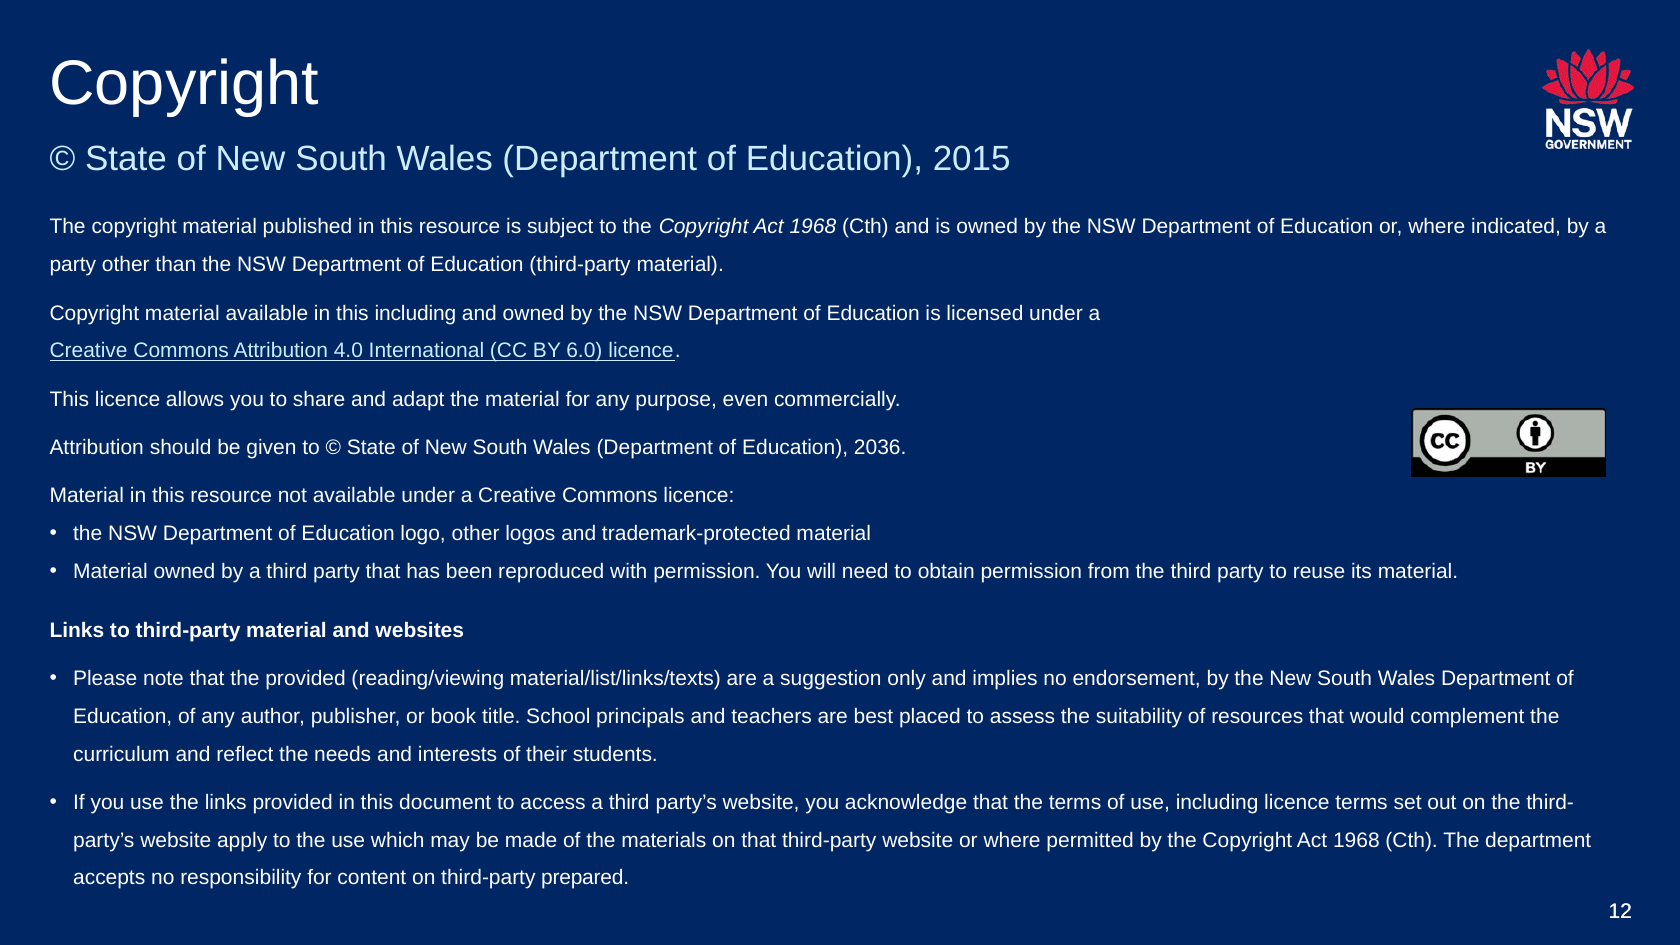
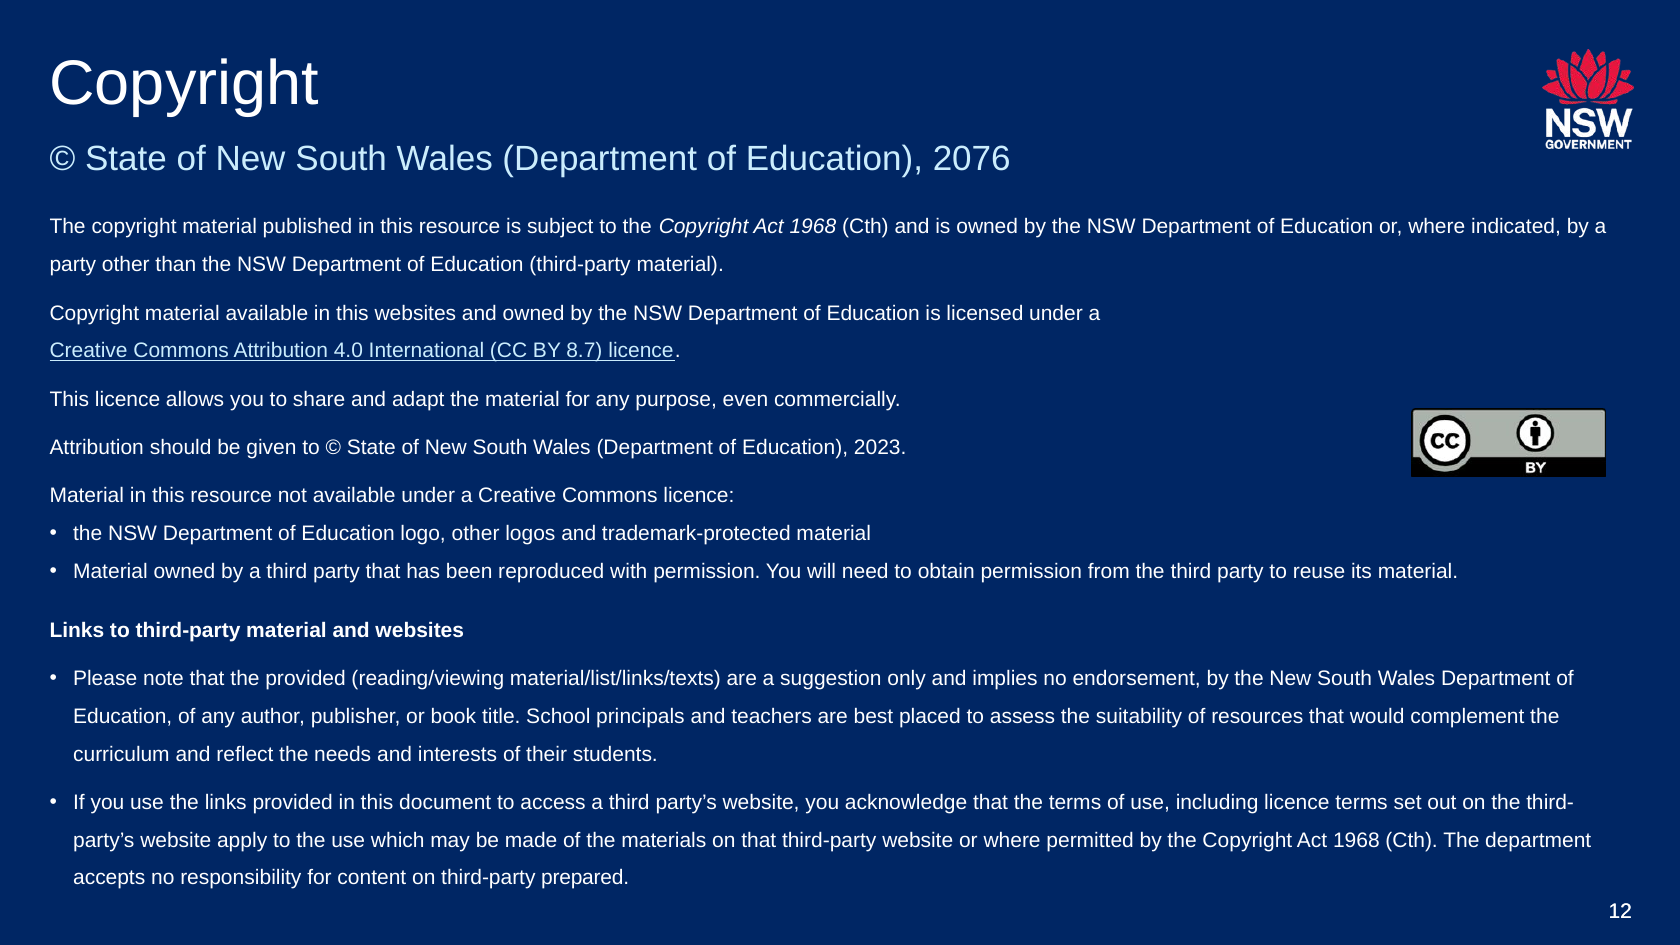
2015: 2015 -> 2076 (972, 159)
this including: including -> websites (415, 313)
6.0: 6.0 -> 8.7 (584, 351)
2036: 2036 -> 2023 (880, 448)
